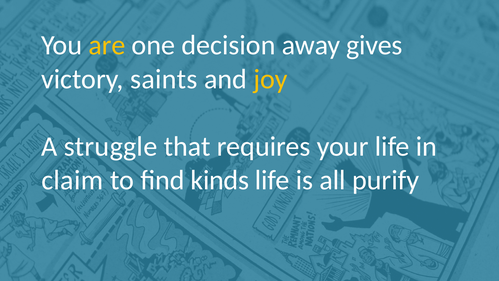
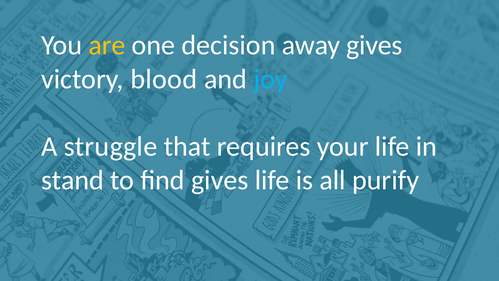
saints: saints -> blood (164, 79)
joy colour: yellow -> light blue (270, 79)
claim: claim -> stand (72, 180)
find kinds: kinds -> gives (220, 180)
